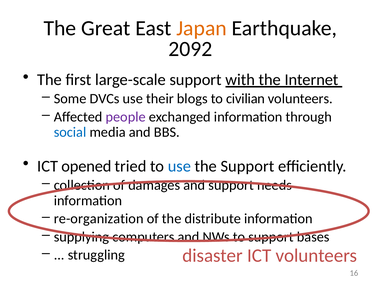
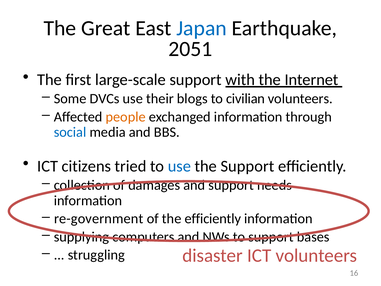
Japan colour: orange -> blue (202, 28)
2092: 2092 -> 2051 (190, 49)
people colour: purple -> orange (126, 117)
opened: opened -> citizens (86, 166)
re-organization: re-organization -> re-government (99, 219)
the distribute: distribute -> efficiently (213, 219)
